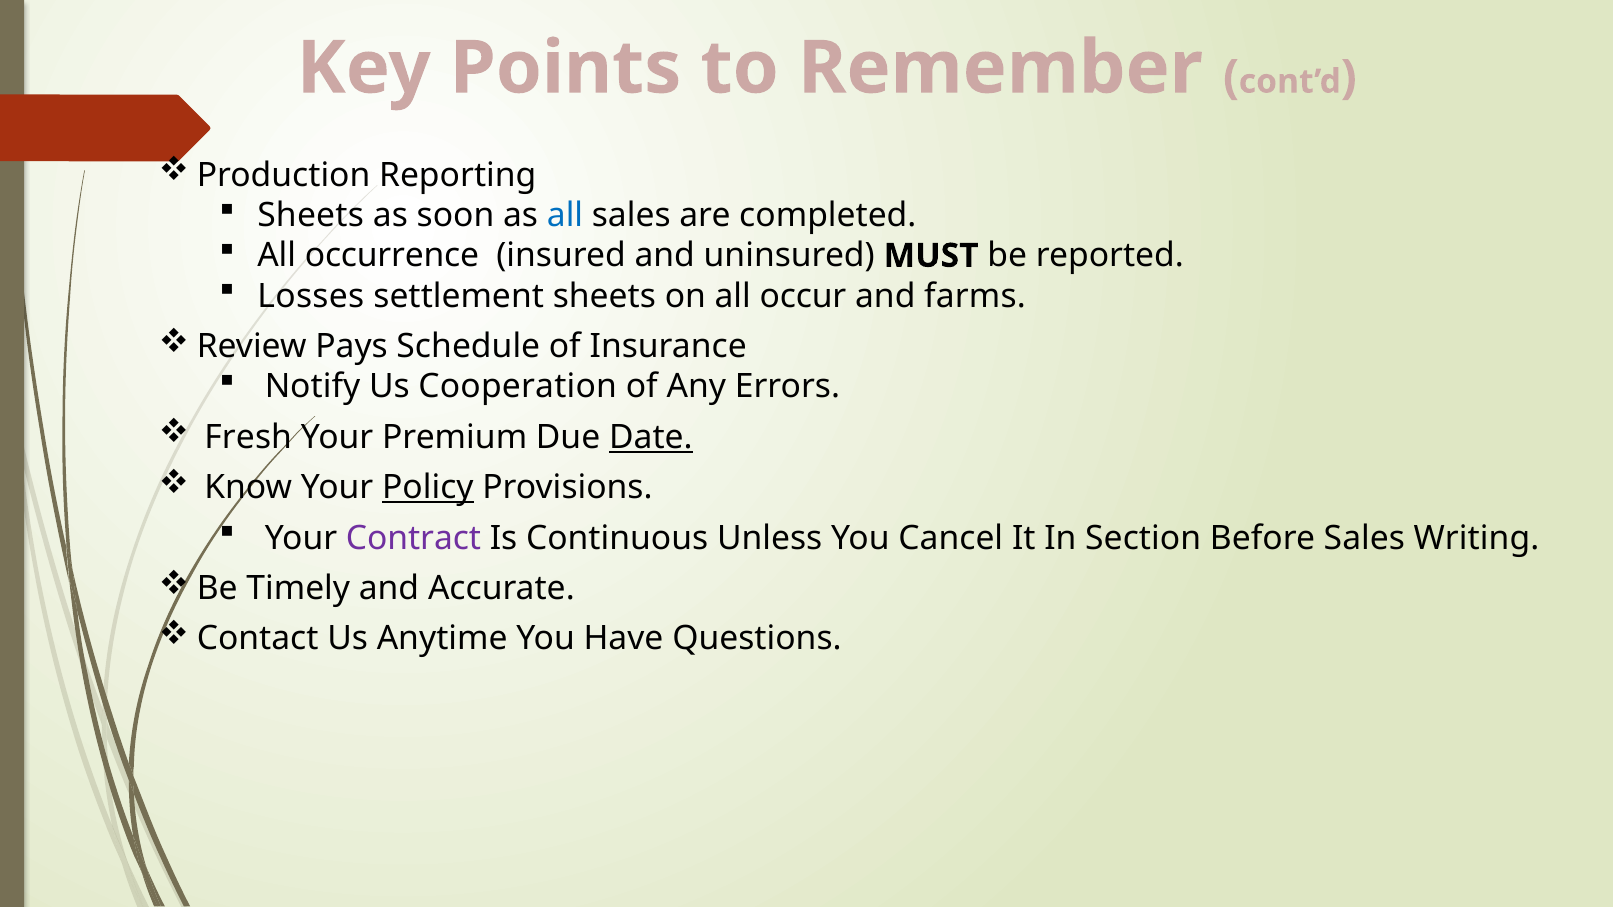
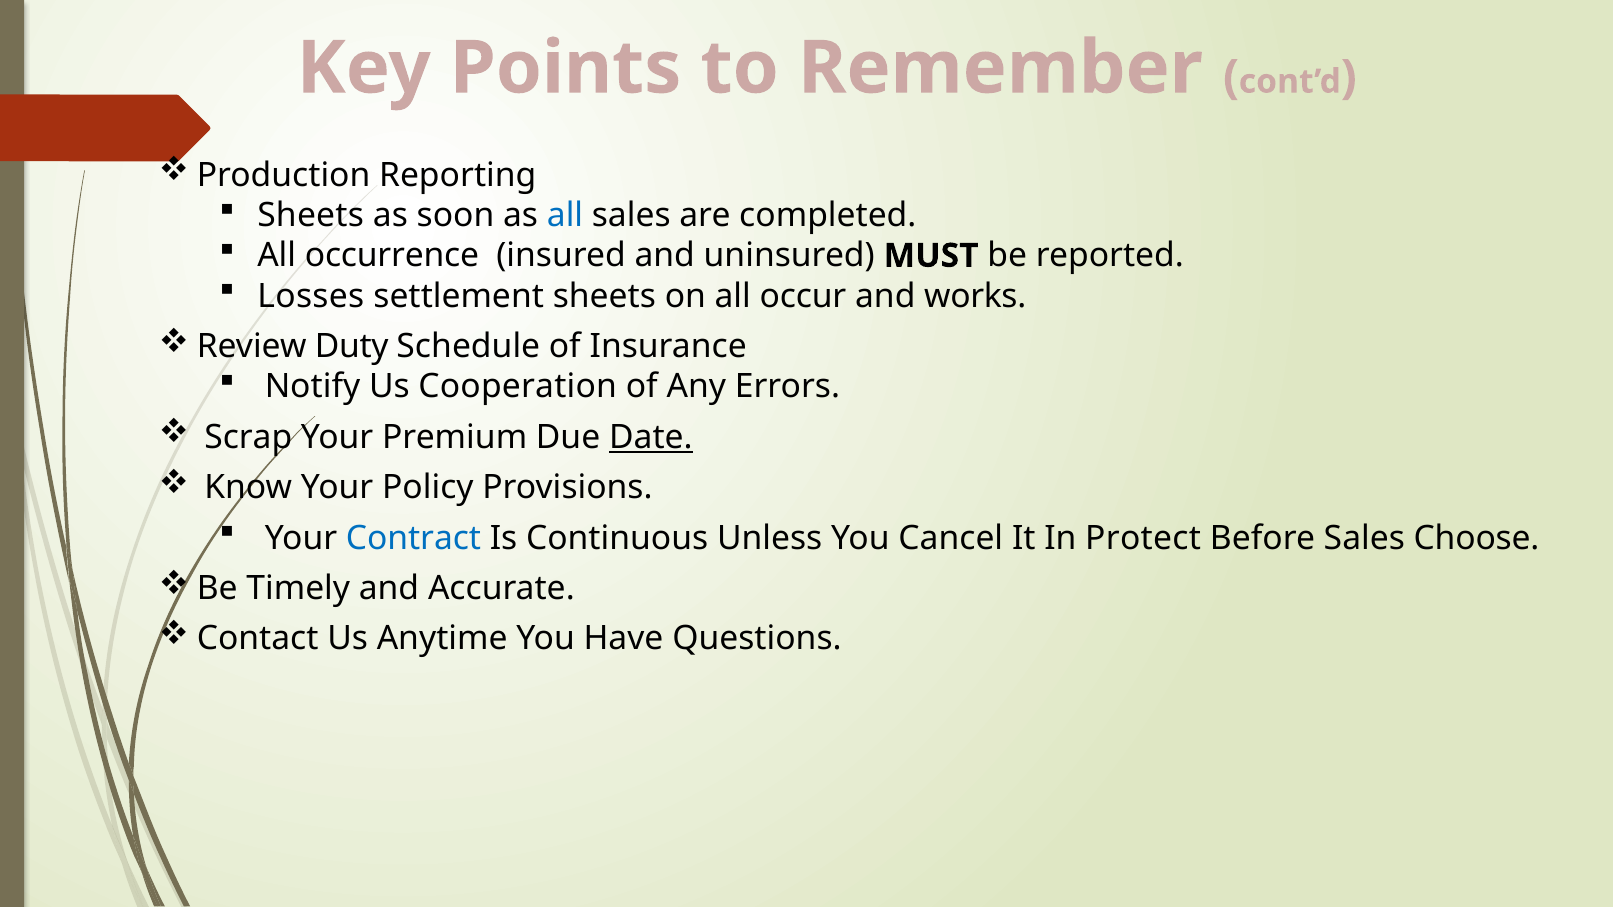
farms: farms -> works (975, 296)
Pays: Pays -> Duty (352, 347)
Fresh: Fresh -> Scrap (248, 437)
Policy underline: present -> none (428, 488)
Contract colour: purple -> blue (414, 538)
Section: Section -> Protect (1143, 538)
Writing: Writing -> Choose (1477, 538)
